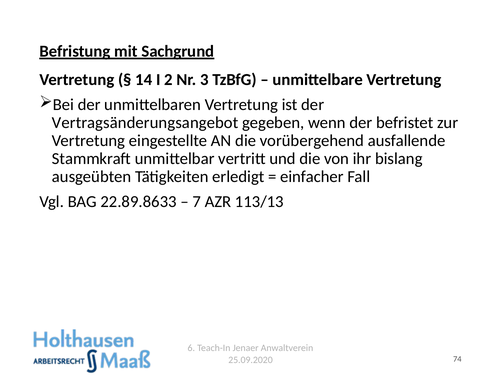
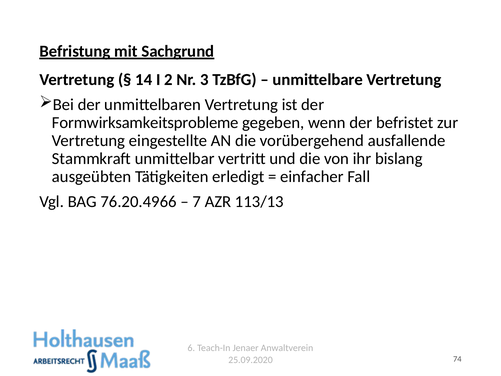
Vertragsänderungsangebot: Vertragsänderungsangebot -> Formwirksamkeitsprobleme (145, 122)
22.89.8633: 22.89.8633 -> 76.20.4966 (139, 202)
